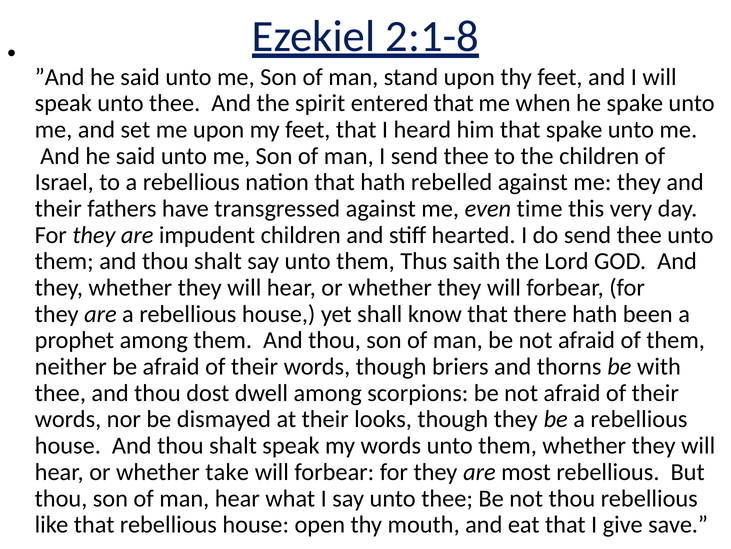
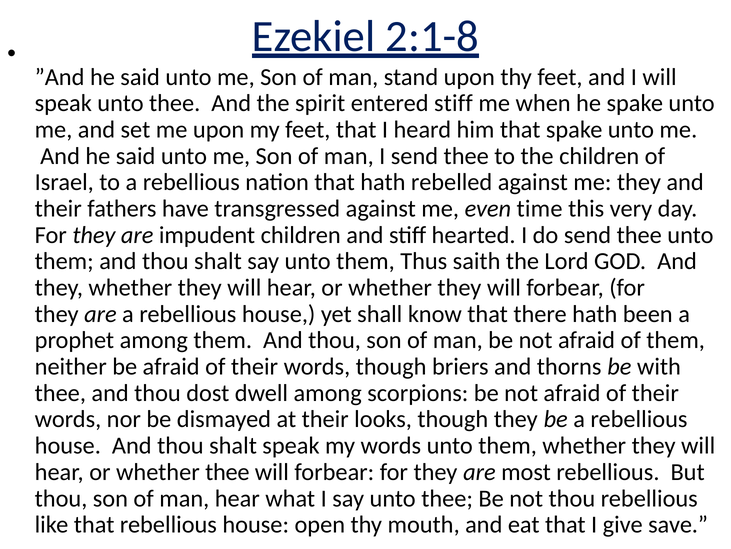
entered that: that -> stiff (453, 103)
whether take: take -> thee (227, 471)
